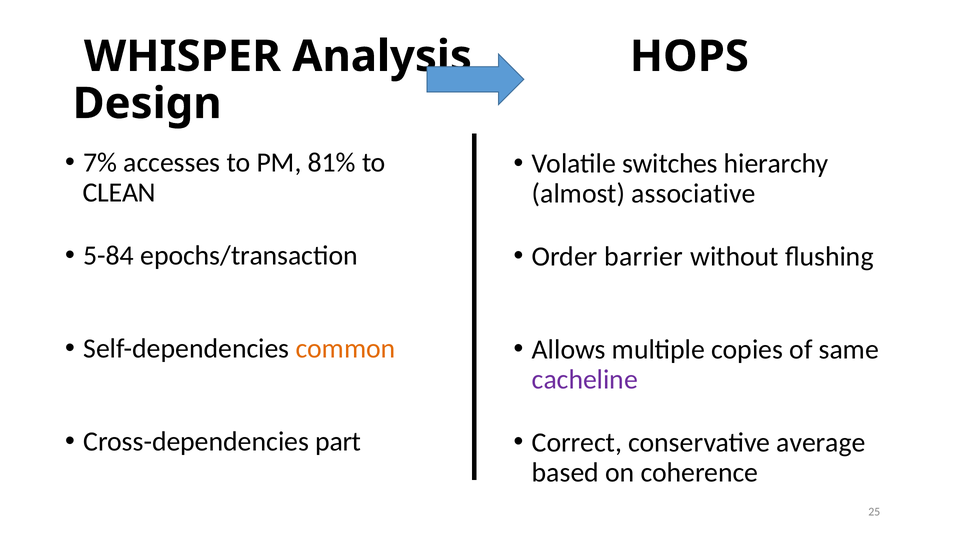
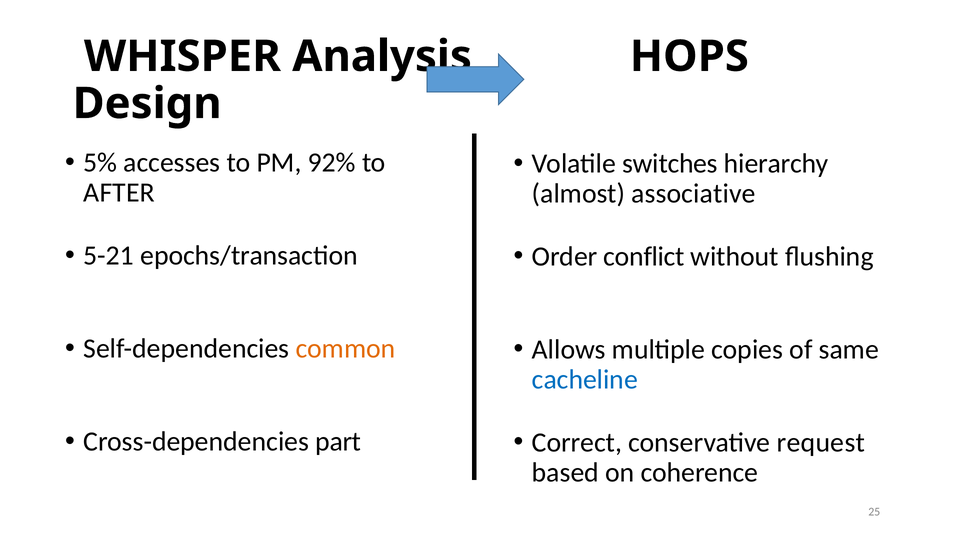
7%: 7% -> 5% (100, 163)
81%: 81% -> 92% (332, 163)
CLEAN: CLEAN -> AFTER (119, 193)
5-84: 5-84 -> 5-21 (109, 256)
barrier: barrier -> conflict (644, 256)
cacheline colour: purple -> blue (585, 379)
average: average -> request (821, 442)
